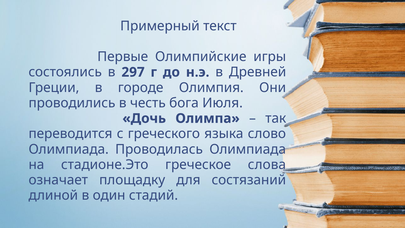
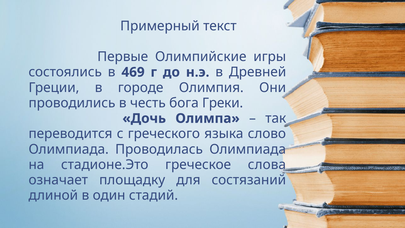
297: 297 -> 469 (133, 72)
Июля: Июля -> Греки (223, 103)
